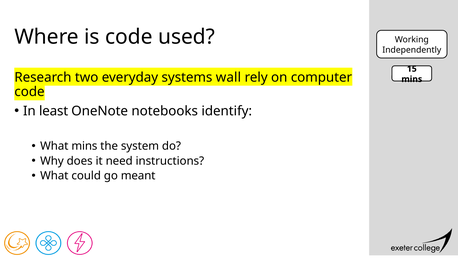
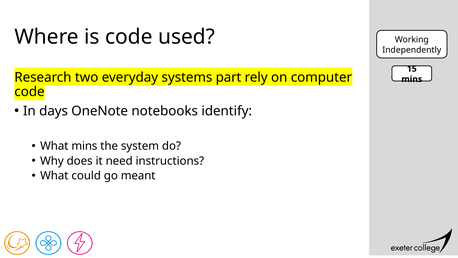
wall: wall -> part (229, 77)
least: least -> days (54, 111)
